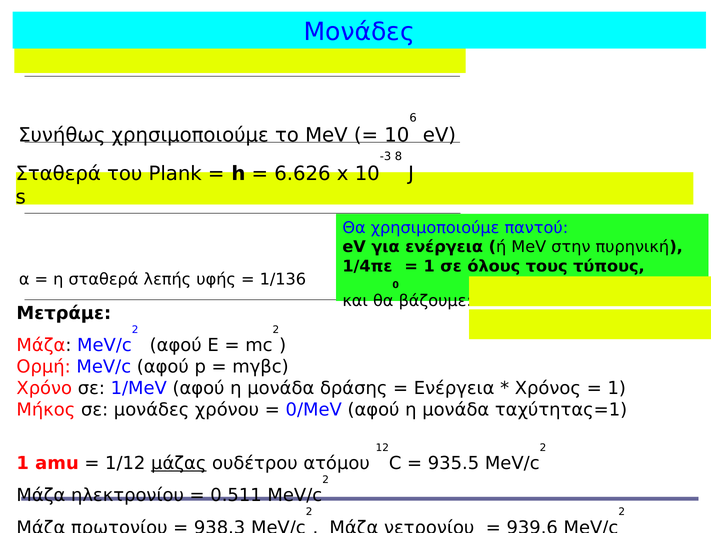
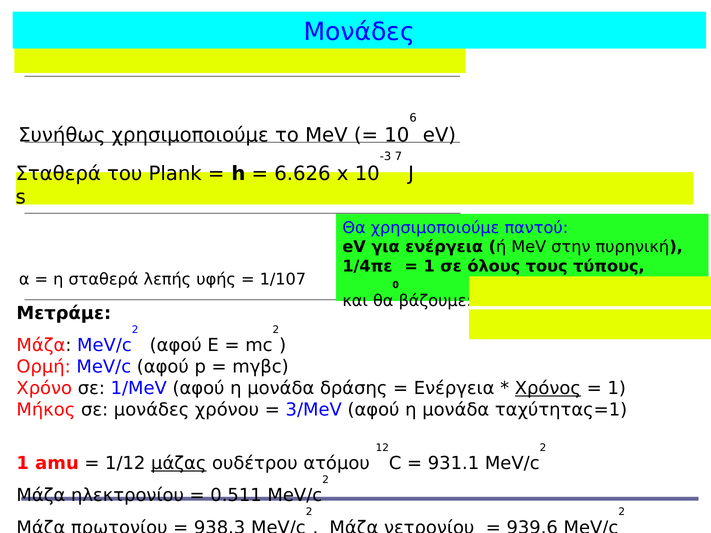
8: 8 -> 7 (398, 157)
1/136: 1/136 -> 1/107 (283, 280)
Xρόνος underline: none -> present (548, 389)
0/MeV: 0/MeV -> 3/MeV (314, 410)
935.5: 935.5 -> 931.1 (454, 464)
